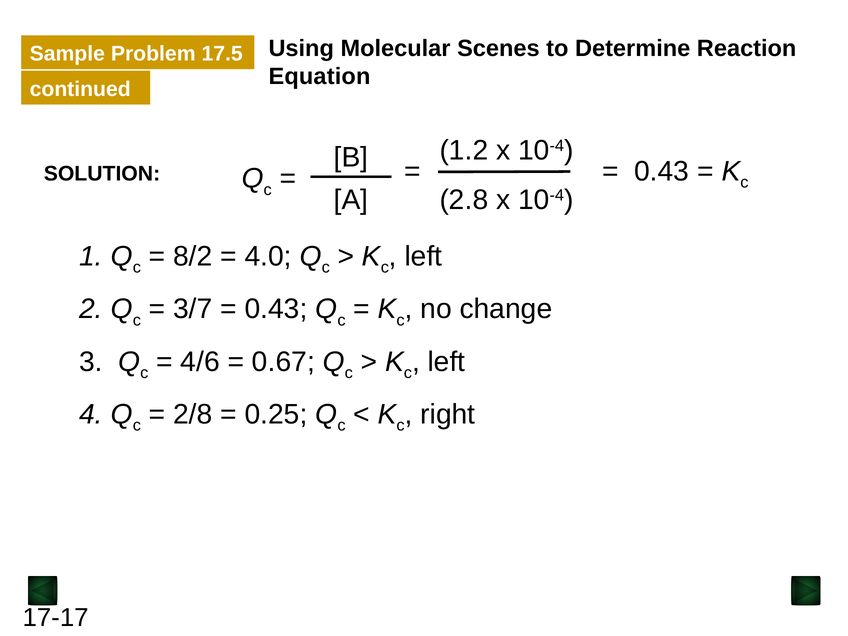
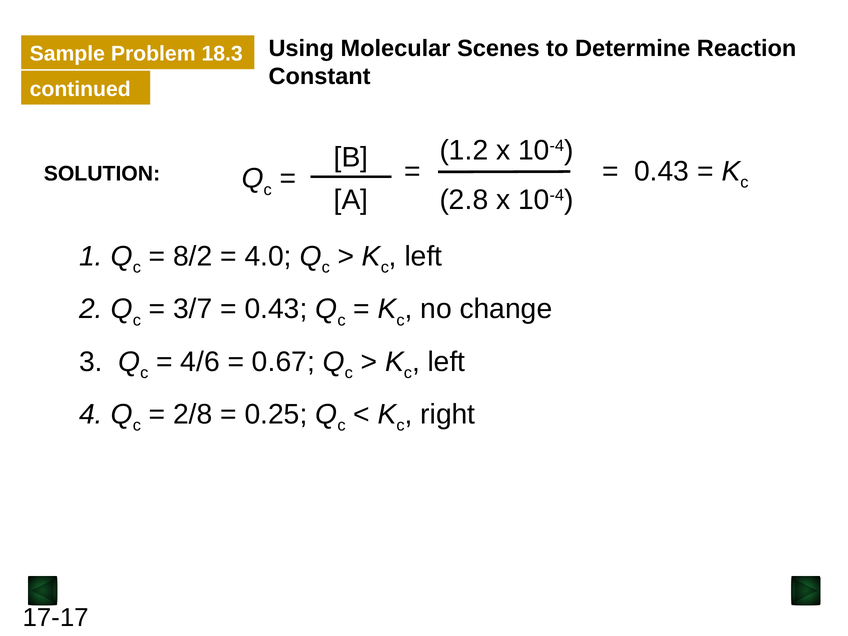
17.5: 17.5 -> 18.3 (222, 54)
Equation: Equation -> Constant (320, 77)
